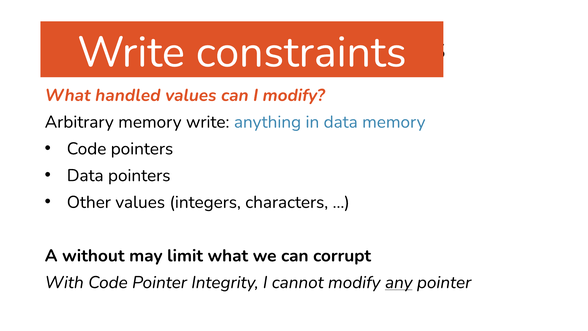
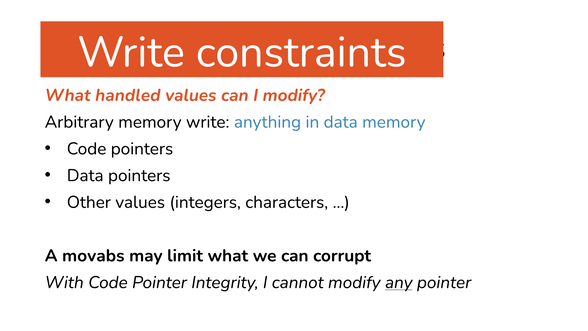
without: without -> movabs (93, 255)
